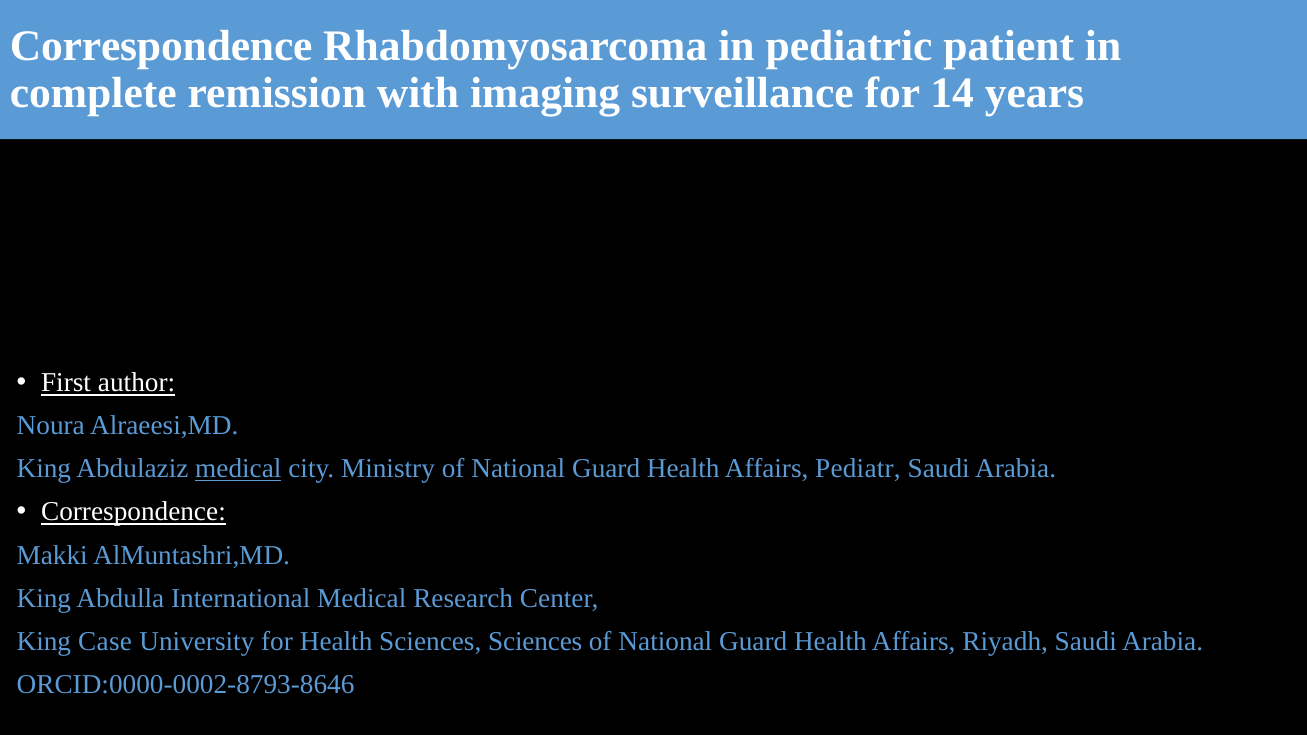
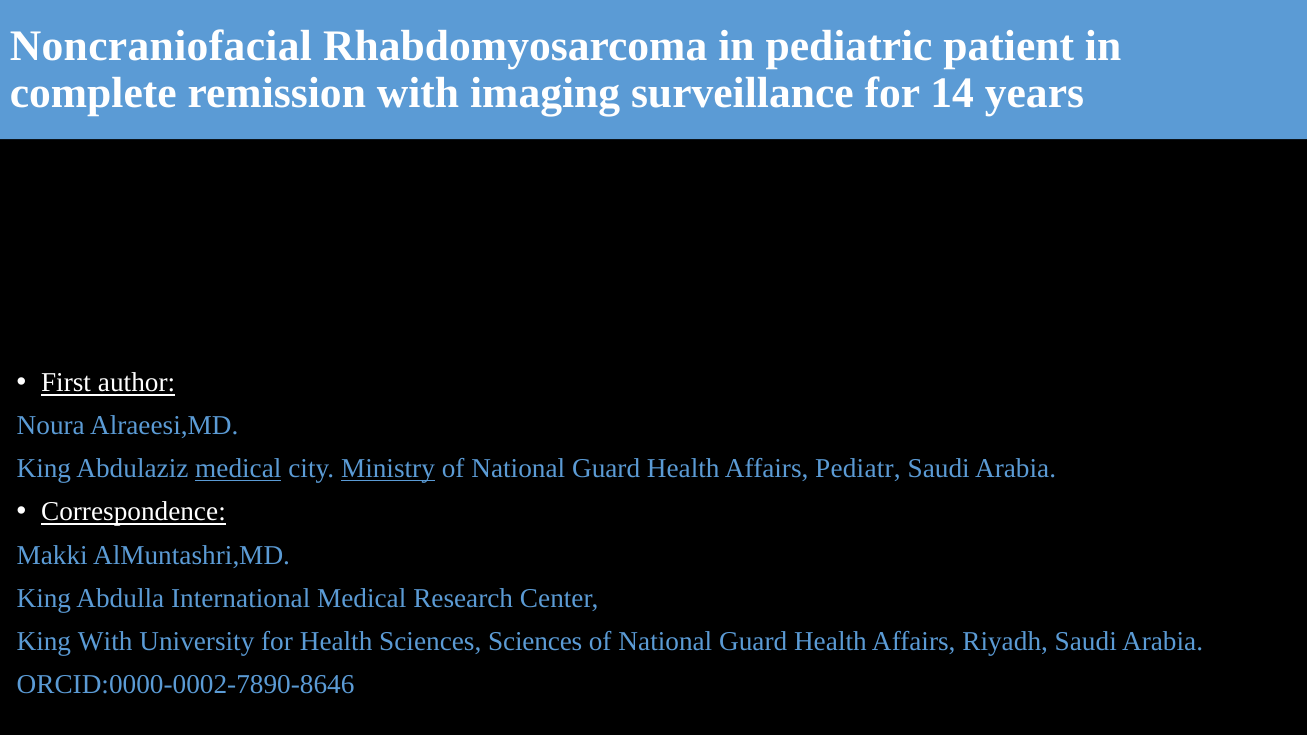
Correspondence: Correspondence -> Noncraniofacial (161, 46)
Ministry underline: none -> present (388, 469)
King Case: Case -> With (105, 641)
ORCID:0000-0002-8793-8646: ORCID:0000-0002-8793-8646 -> ORCID:0000-0002-7890-8646 (186, 684)
